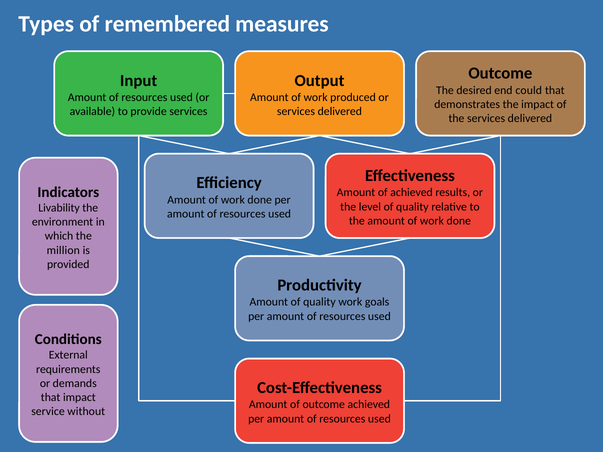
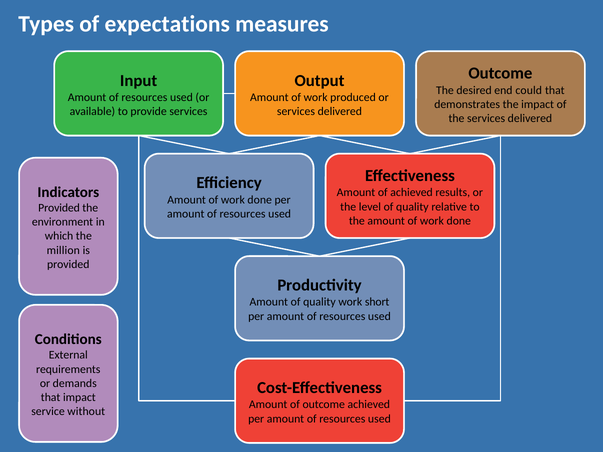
remembered: remembered -> expectations (167, 24)
Livability: Livability -> Provided (59, 208)
goals: goals -> short (377, 302)
